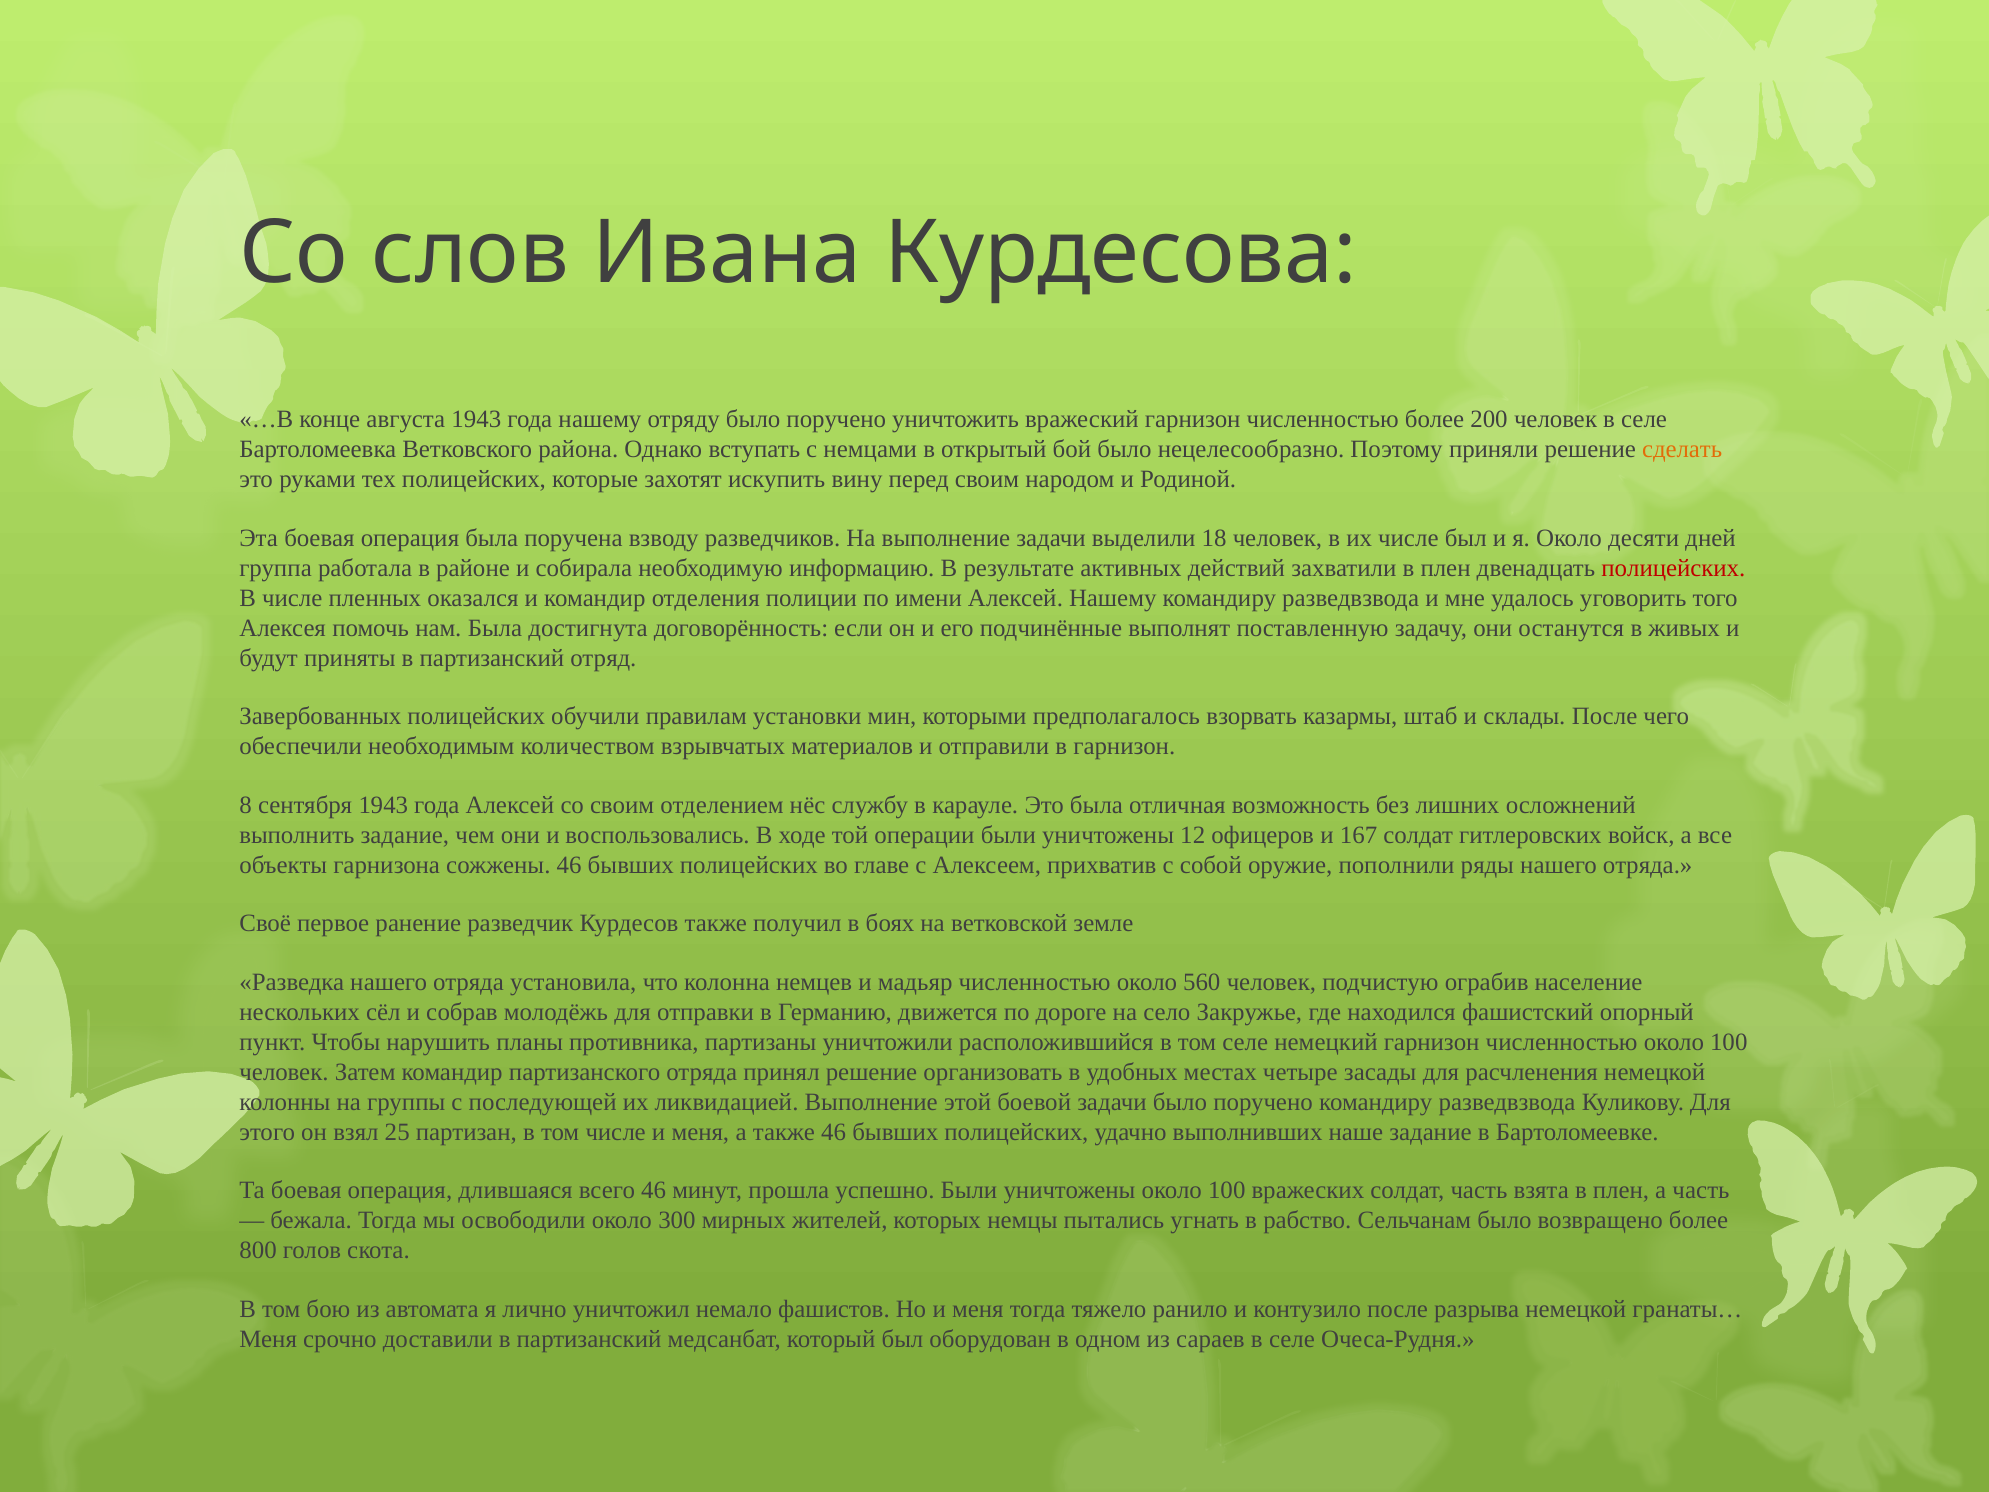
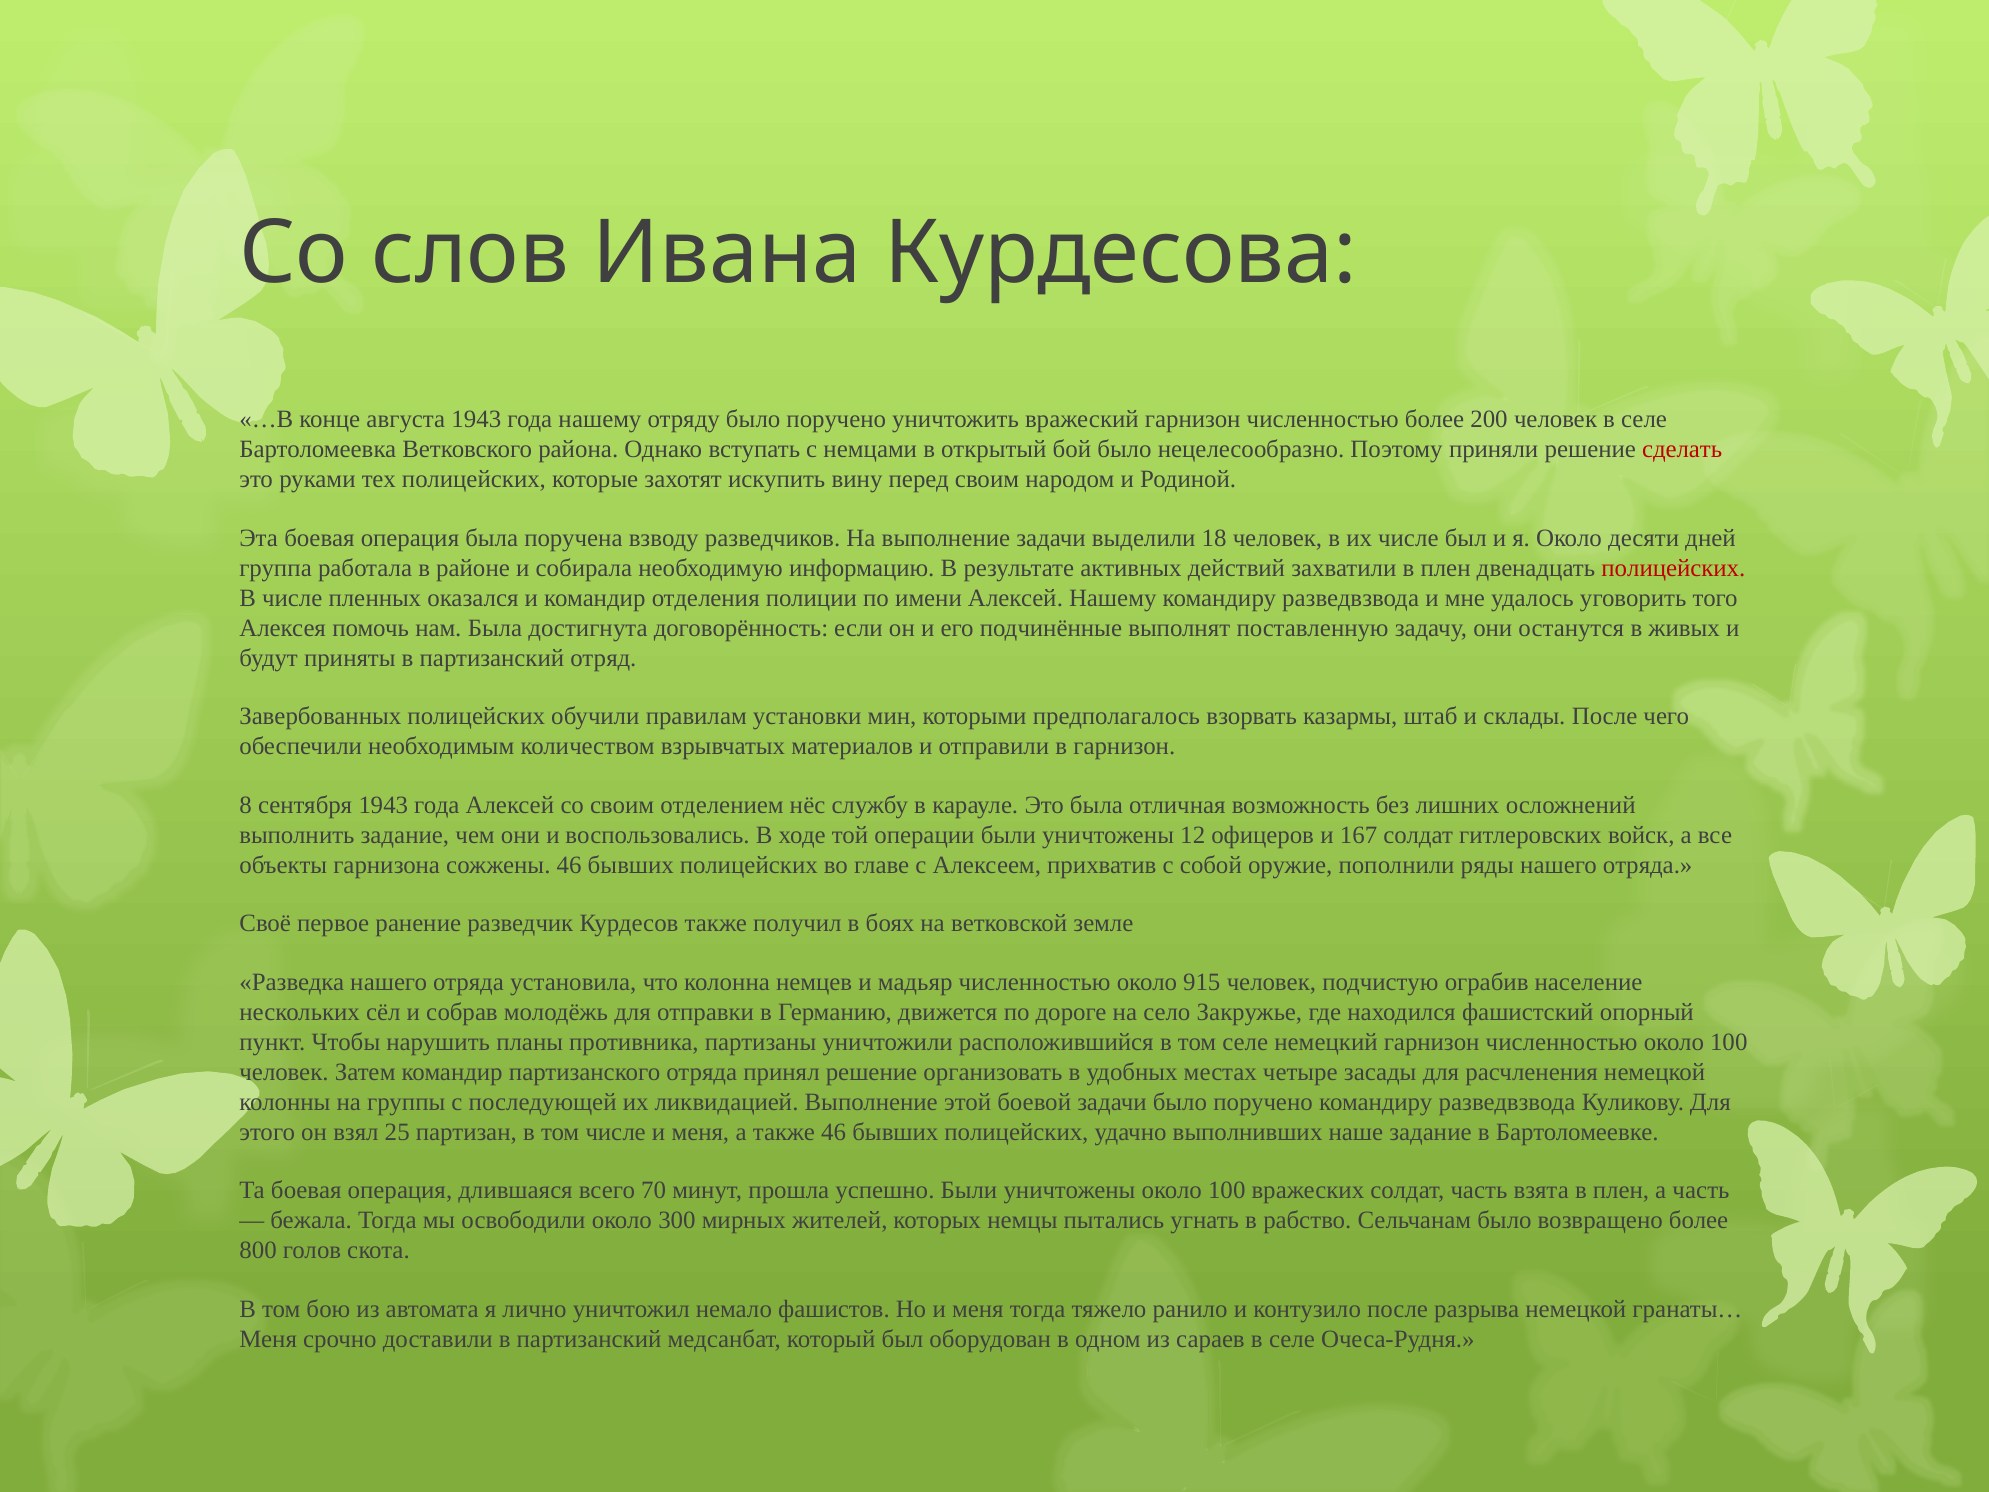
сделать colour: orange -> red (1682, 450)
560: 560 -> 915 (1202, 982)
всего 46: 46 -> 70 (654, 1190)
